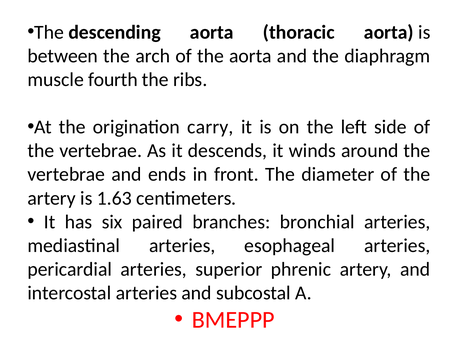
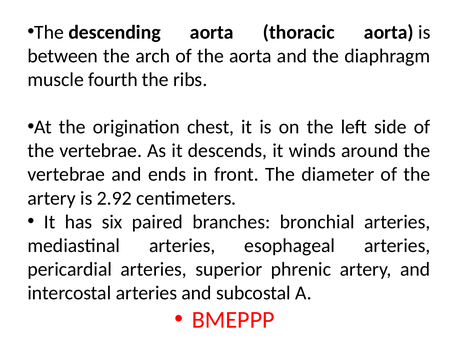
carry: carry -> chest (211, 127)
1.63: 1.63 -> 2.92 (114, 198)
